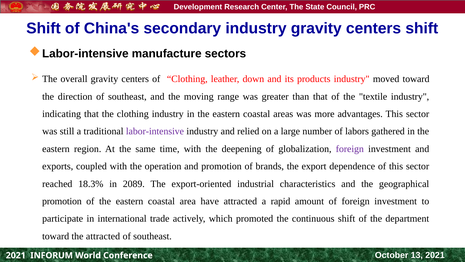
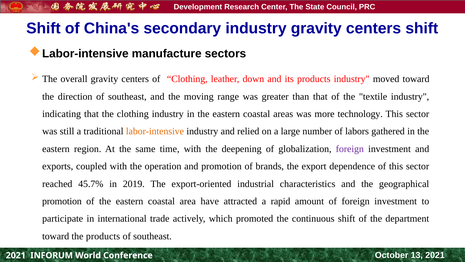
advantages: advantages -> technology (360, 114)
labor-intensive colour: purple -> orange (155, 131)
18.3%: 18.3% -> 45.7% (91, 183)
2089: 2089 -> 2019 (134, 183)
the attracted: attracted -> products (103, 236)
